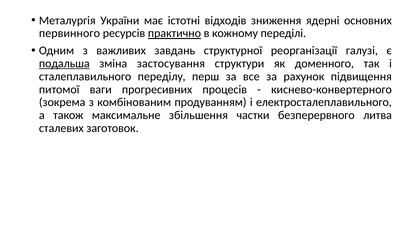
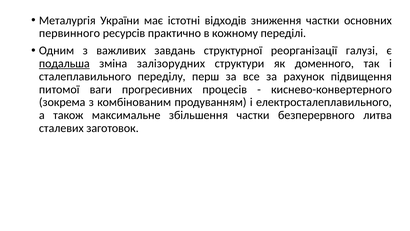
зниження ядерні: ядерні -> частки (323, 20)
практично underline: present -> none (174, 33)
застосування: застосування -> залізорудних (171, 63)
